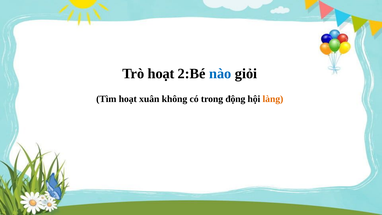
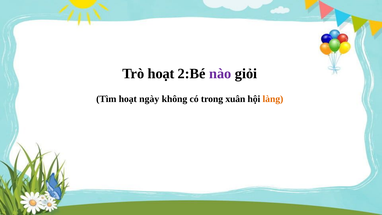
nào colour: blue -> purple (220, 74)
xuân: xuân -> ngày (149, 99)
động: động -> xuân (235, 99)
